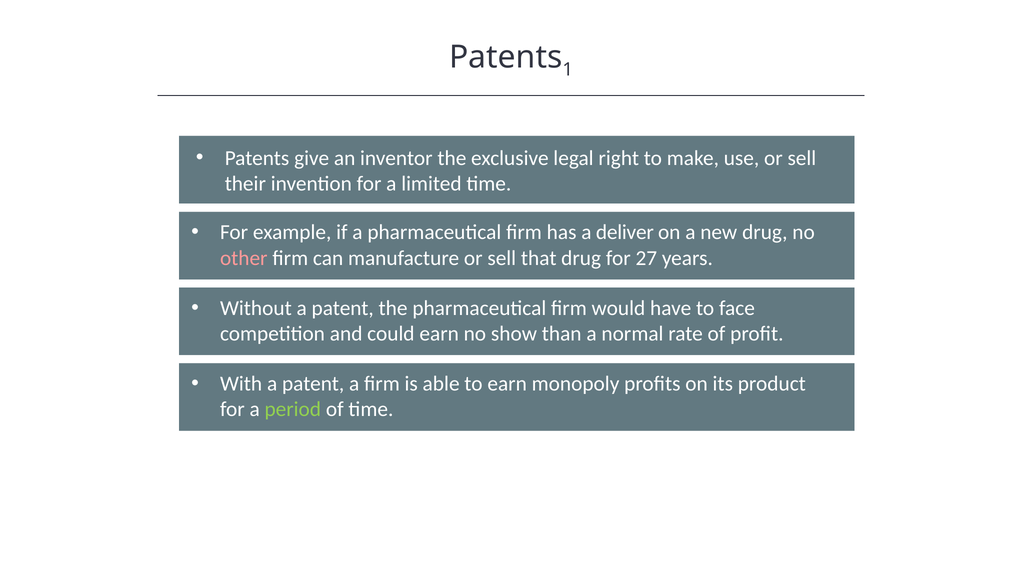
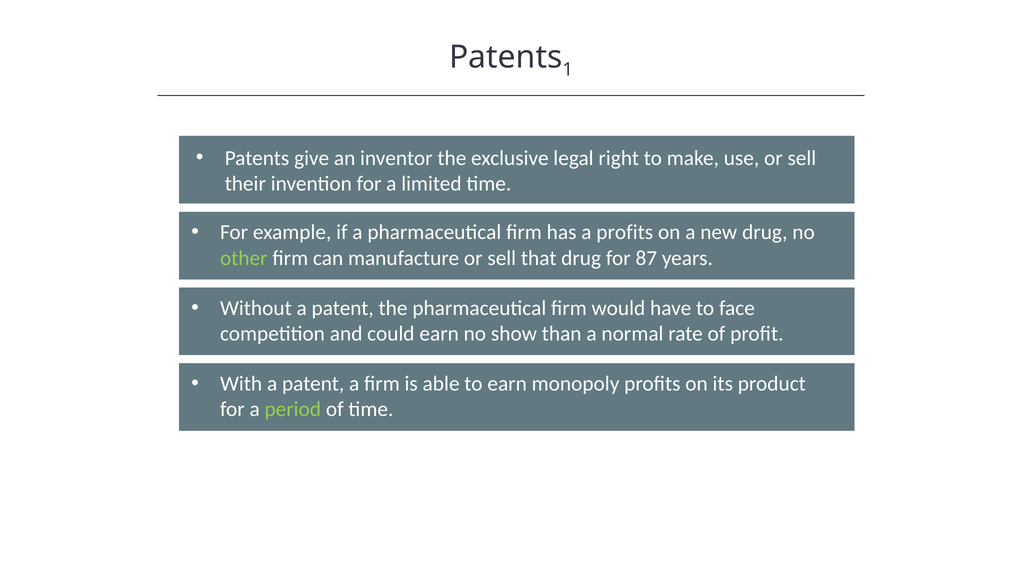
a deliver: deliver -> profits (625, 232)
other colour: pink -> light green (244, 258)
27: 27 -> 87 (646, 258)
